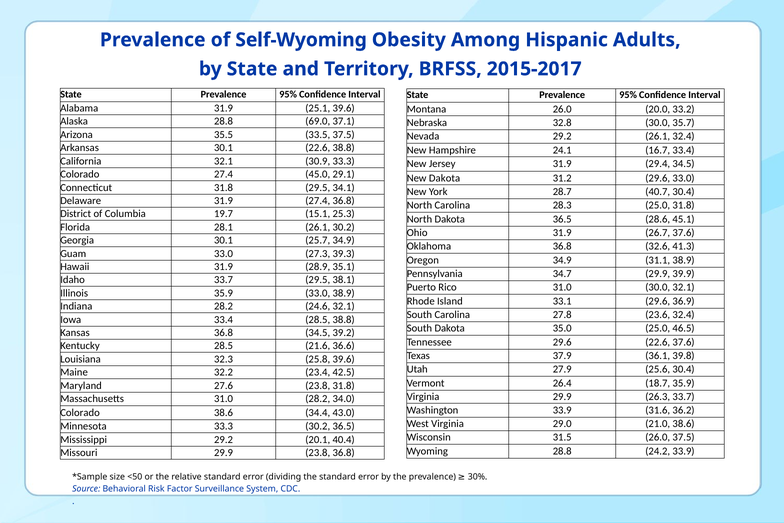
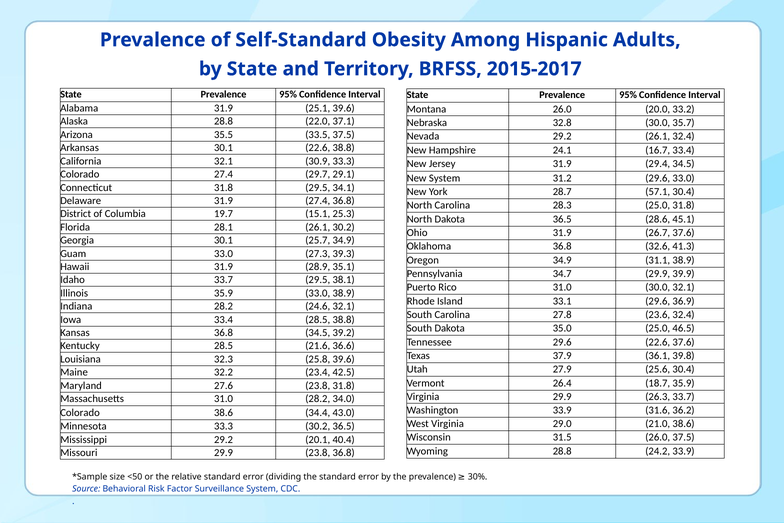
Self-Wyoming: Self-Wyoming -> Self-Standard (301, 40)
69.0: 69.0 -> 22.0 (318, 121)
45.0: 45.0 -> 29.7 (318, 174)
New Dakota: Dakota -> System (445, 178)
40.7: 40.7 -> 57.1 (658, 192)
